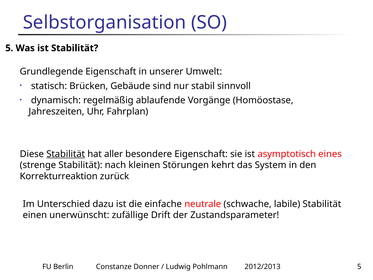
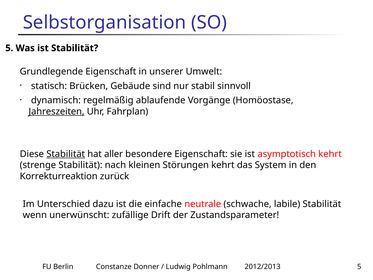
Jahreszeiten underline: none -> present (57, 111)
asymptotisch eines: eines -> kehrt (330, 154)
einen: einen -> wenn (35, 215)
